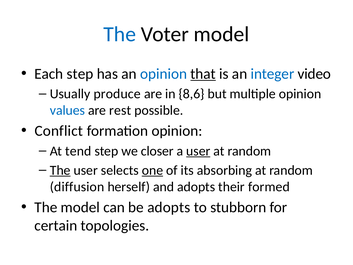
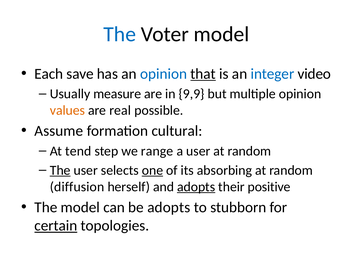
Each step: step -> save (80, 74)
produce: produce -> measure (117, 94)
8,6: 8,6 -> 9,9 (192, 94)
values colour: blue -> orange (67, 110)
rest: rest -> real (120, 110)
Conflict: Conflict -> Assume (59, 131)
formation opinion: opinion -> cultural (177, 131)
closer: closer -> range (157, 151)
user underline: present -> none (198, 151)
adopts underline: none -> present (196, 187)
formed: formed -> positive (269, 187)
certain underline: none -> present (56, 225)
